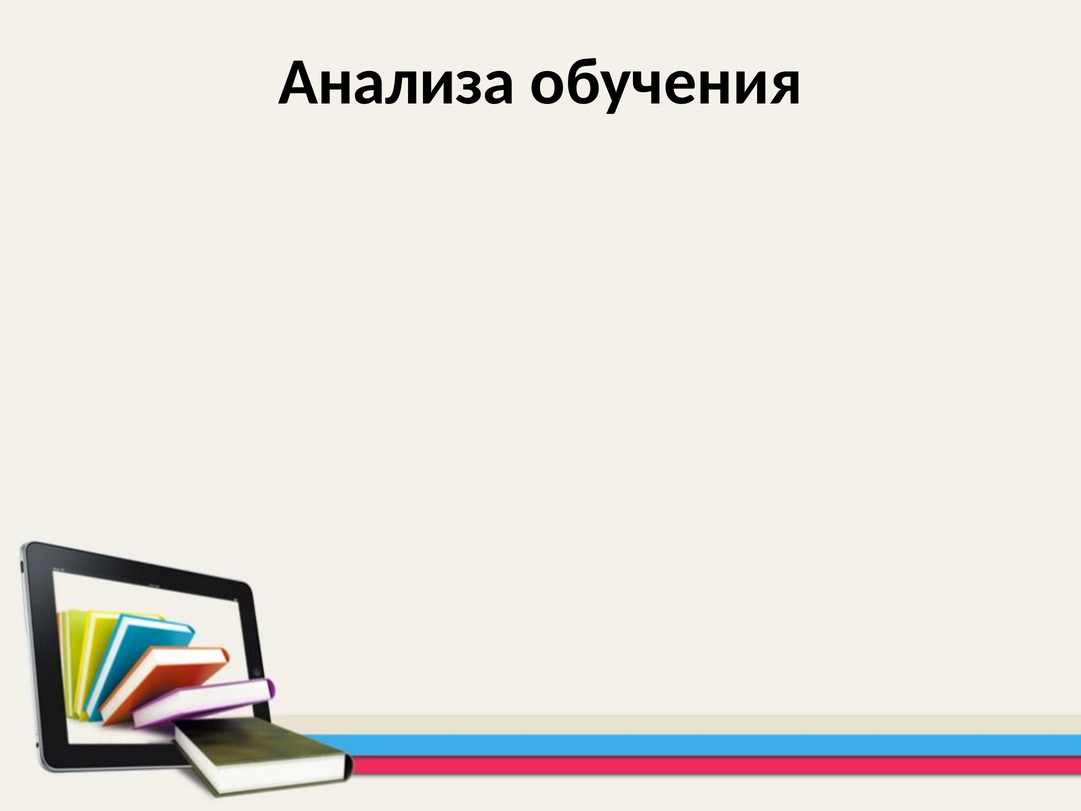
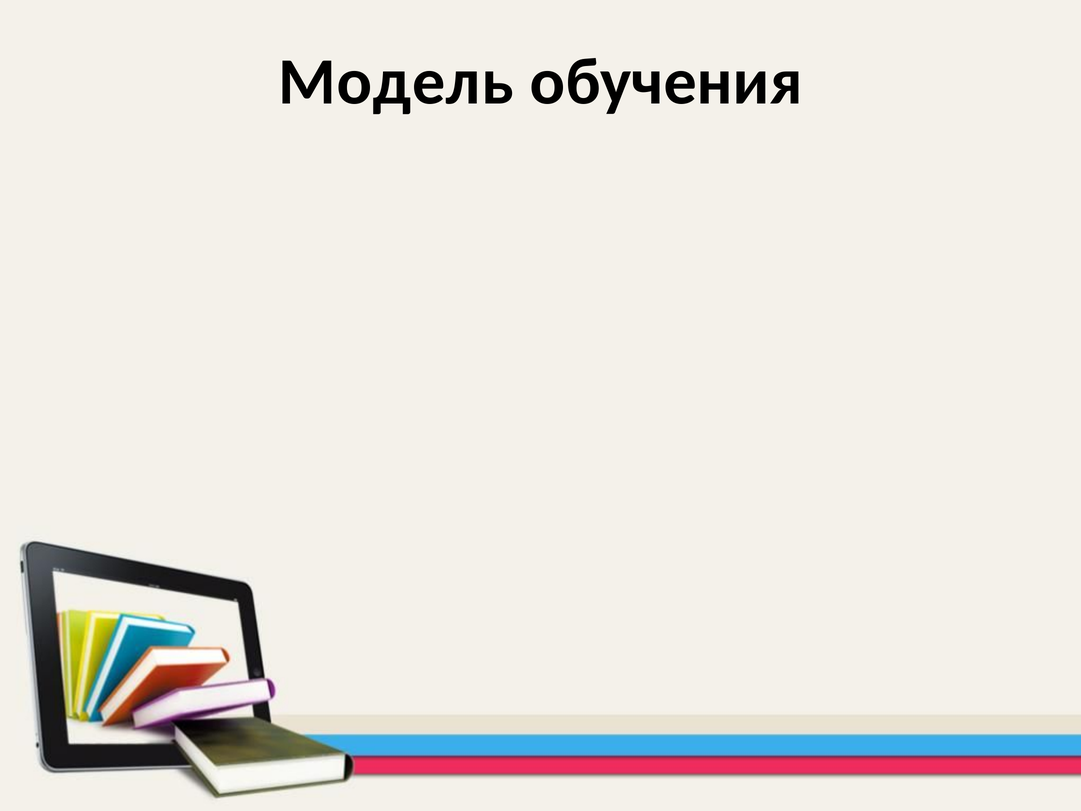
Анализа: Анализа -> Модель (396, 82)
